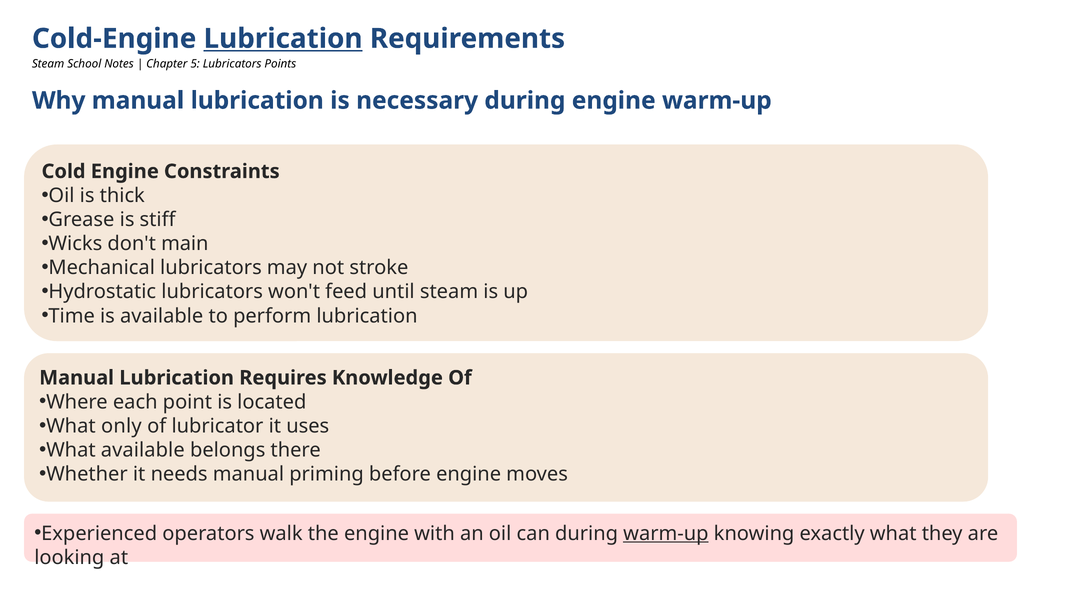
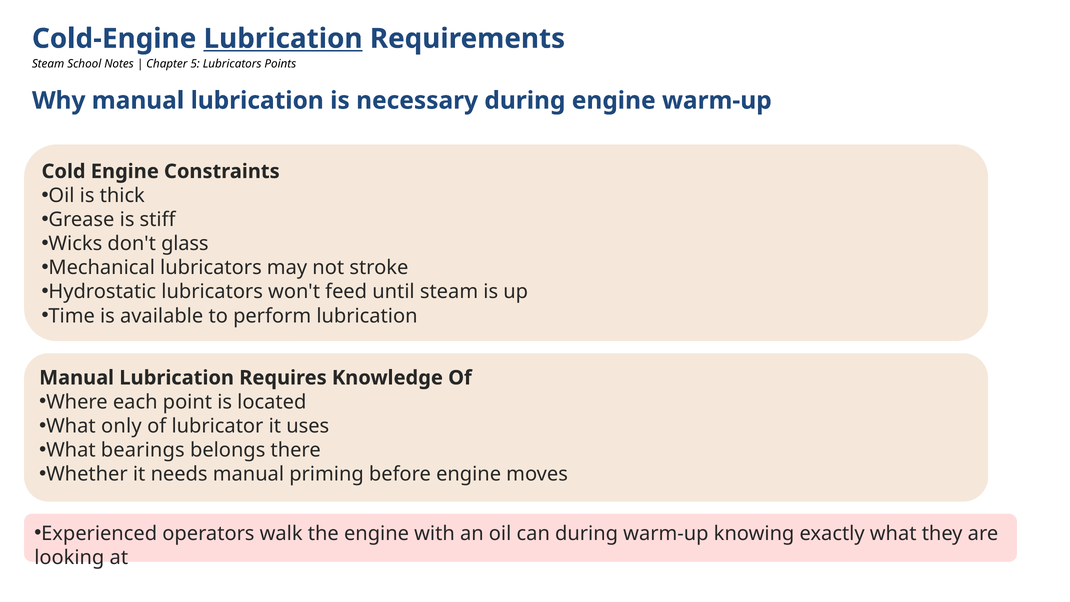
main: main -> glass (185, 244)
What available: available -> bearings (143, 450)
warm-up underline: present -> none (666, 534)
